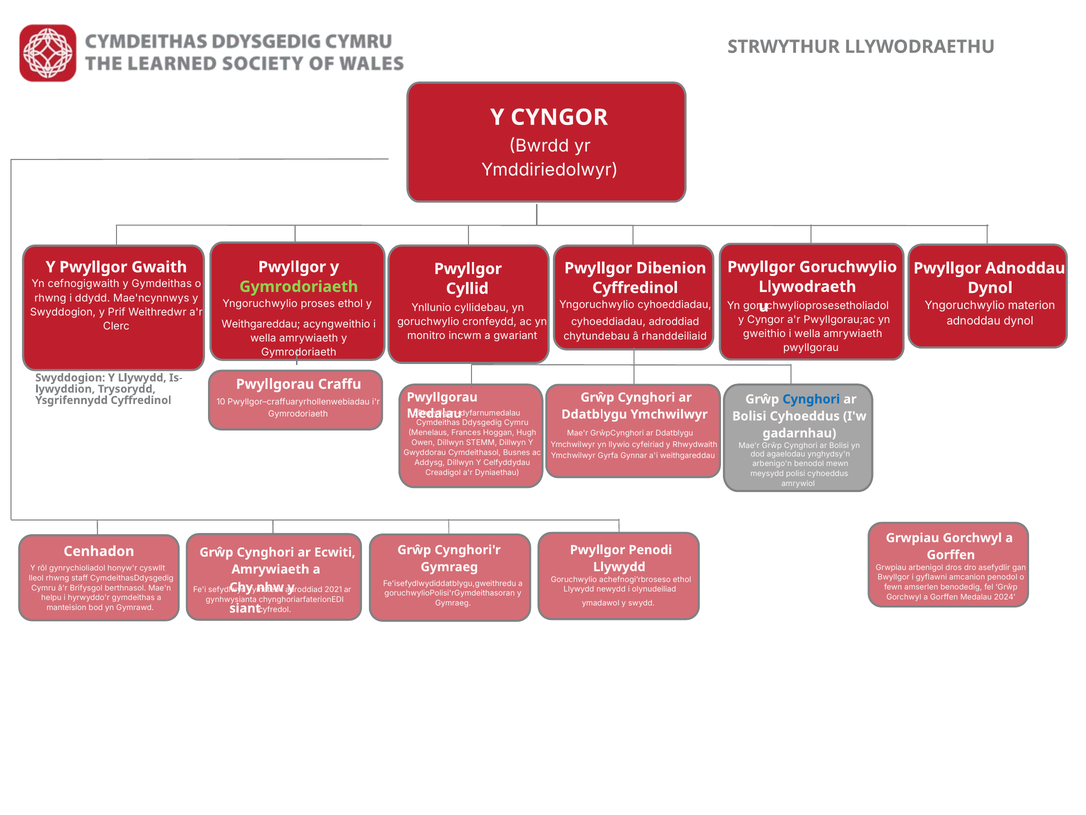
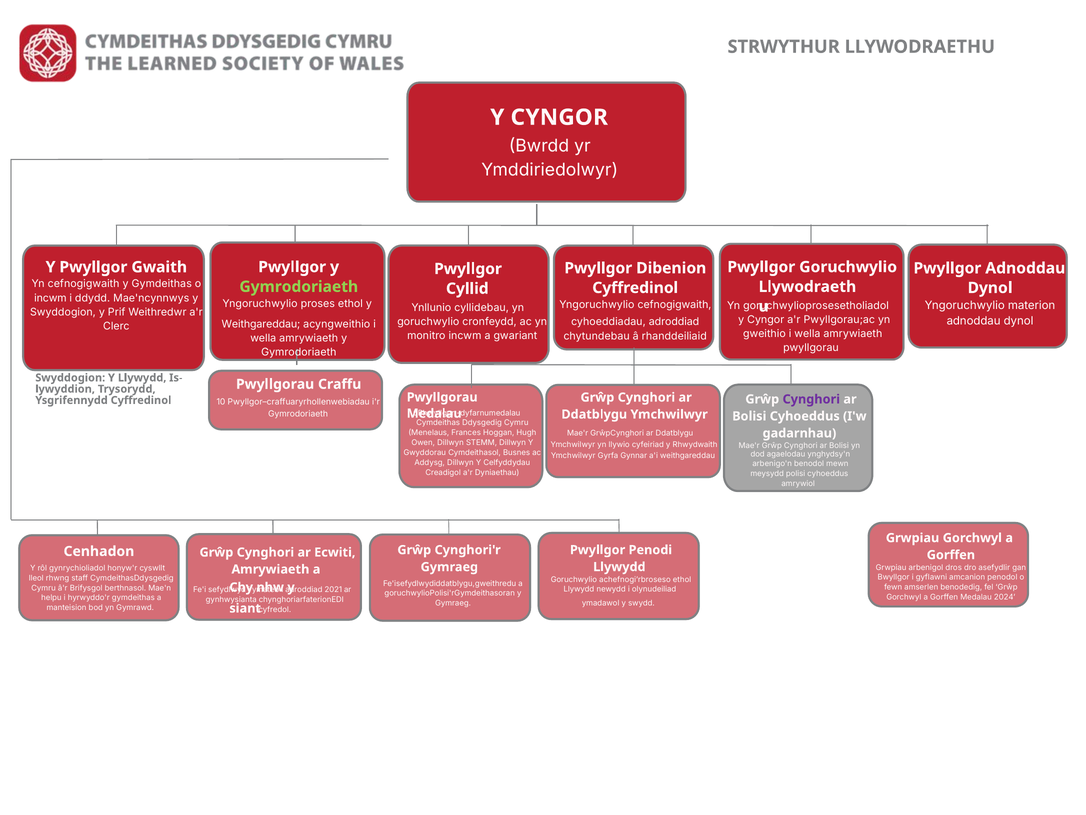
rhwng: rhwng -> incwm (50, 298)
Yngoruchwylio cyhoeddiadau: cyhoeddiadau -> cefnogigwaith (674, 304)
Cynghori colour: blue -> purple (811, 399)
